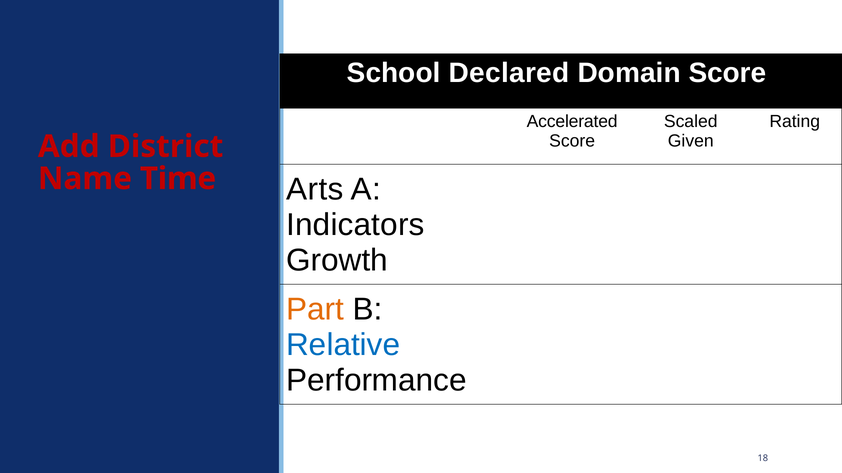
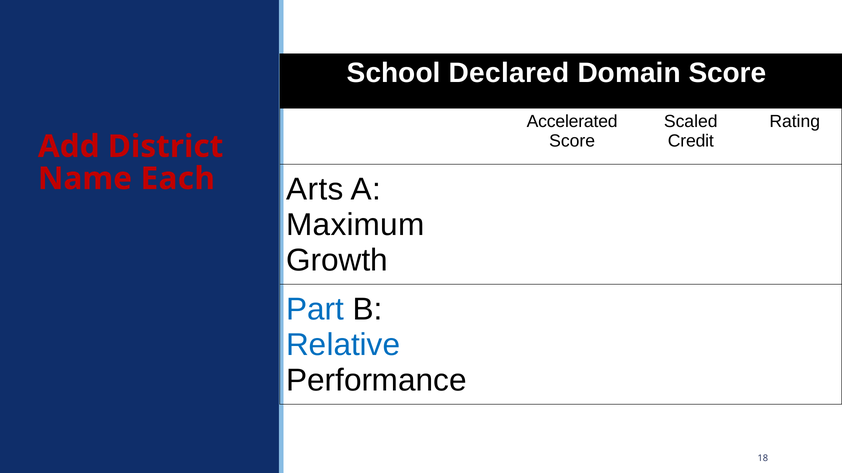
Given: Given -> Credit (691, 141)
Time: Time -> Each (178, 179)
Indicators: Indicators -> Maximum (355, 225)
Part colour: orange -> blue (315, 310)
